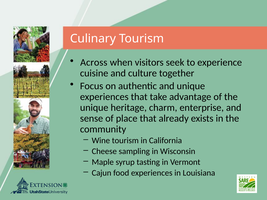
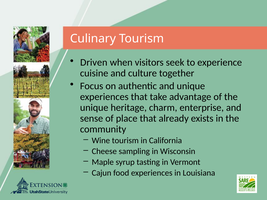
Across: Across -> Driven (94, 62)
